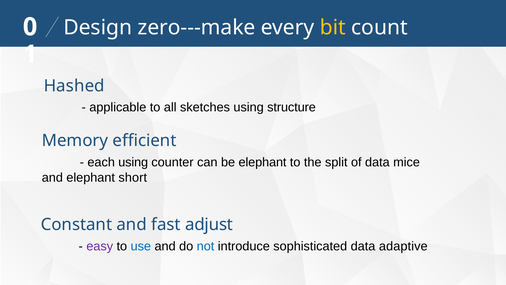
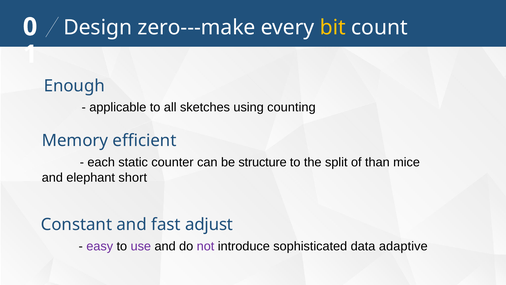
Hashed: Hashed -> Enough (74, 86)
structure: structure -> counting (291, 107)
each using: using -> static (133, 162)
be elephant: elephant -> structure (263, 162)
of data: data -> than (377, 162)
use colour: blue -> purple (141, 246)
not colour: blue -> purple (206, 246)
